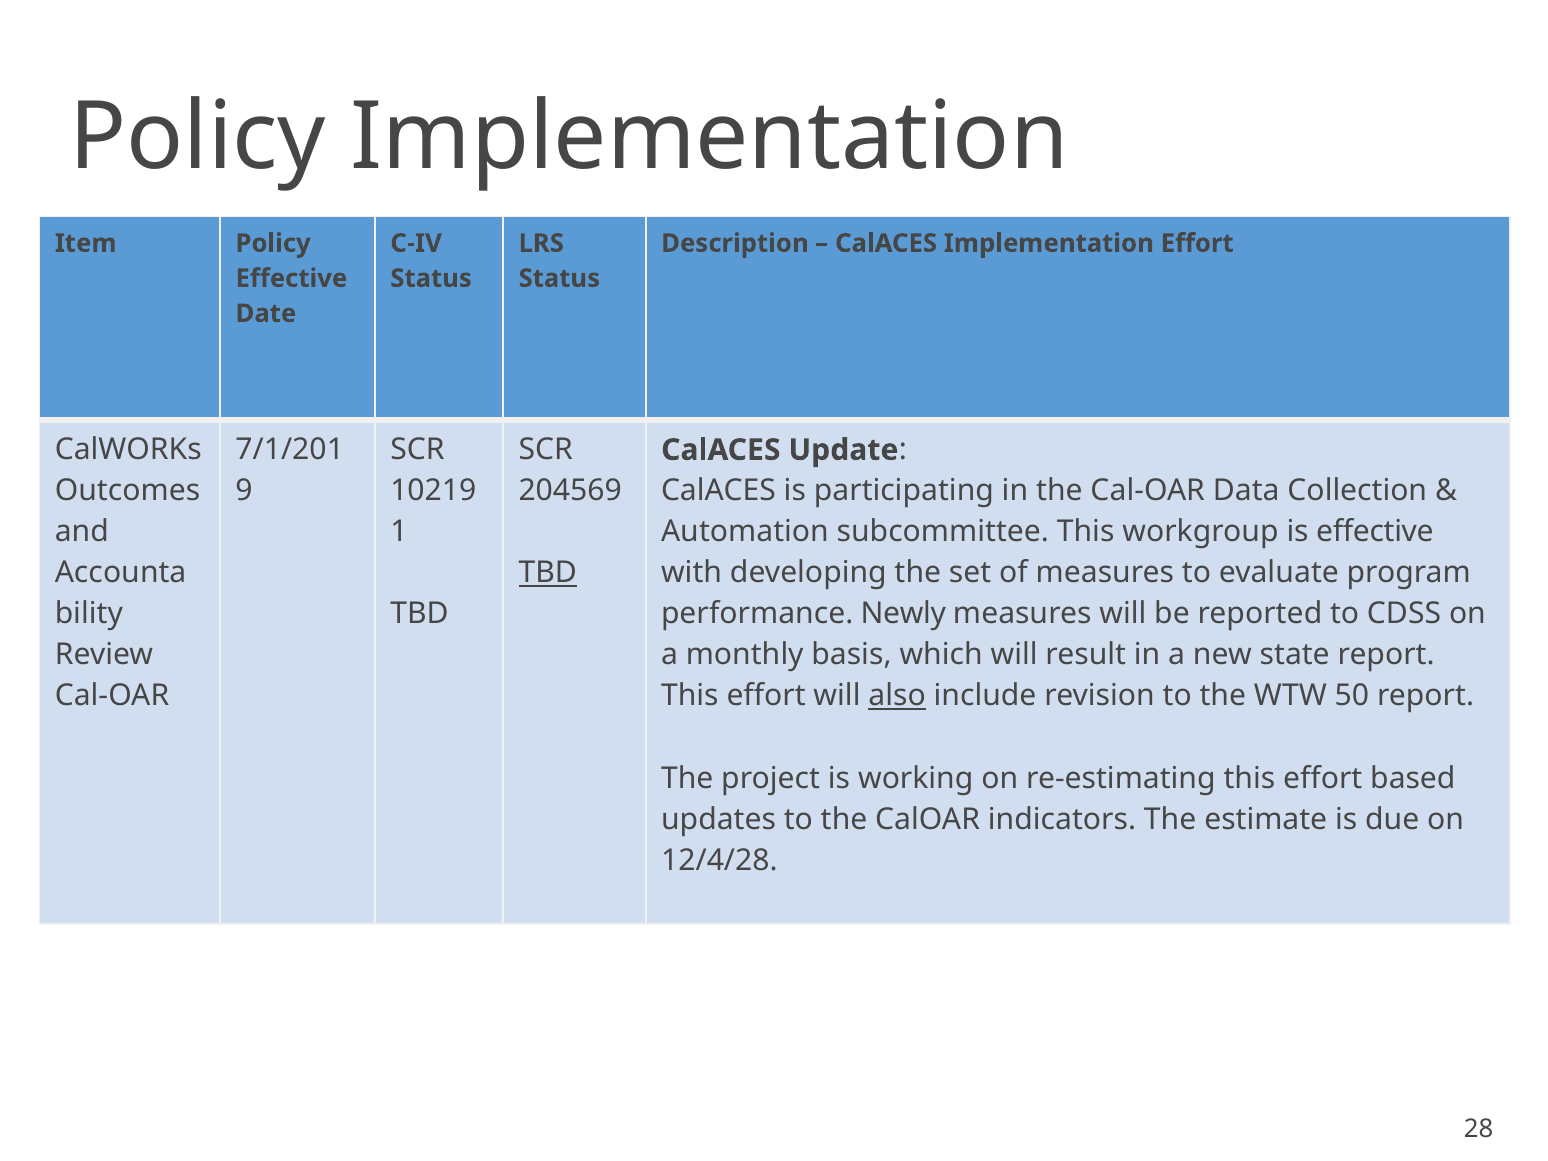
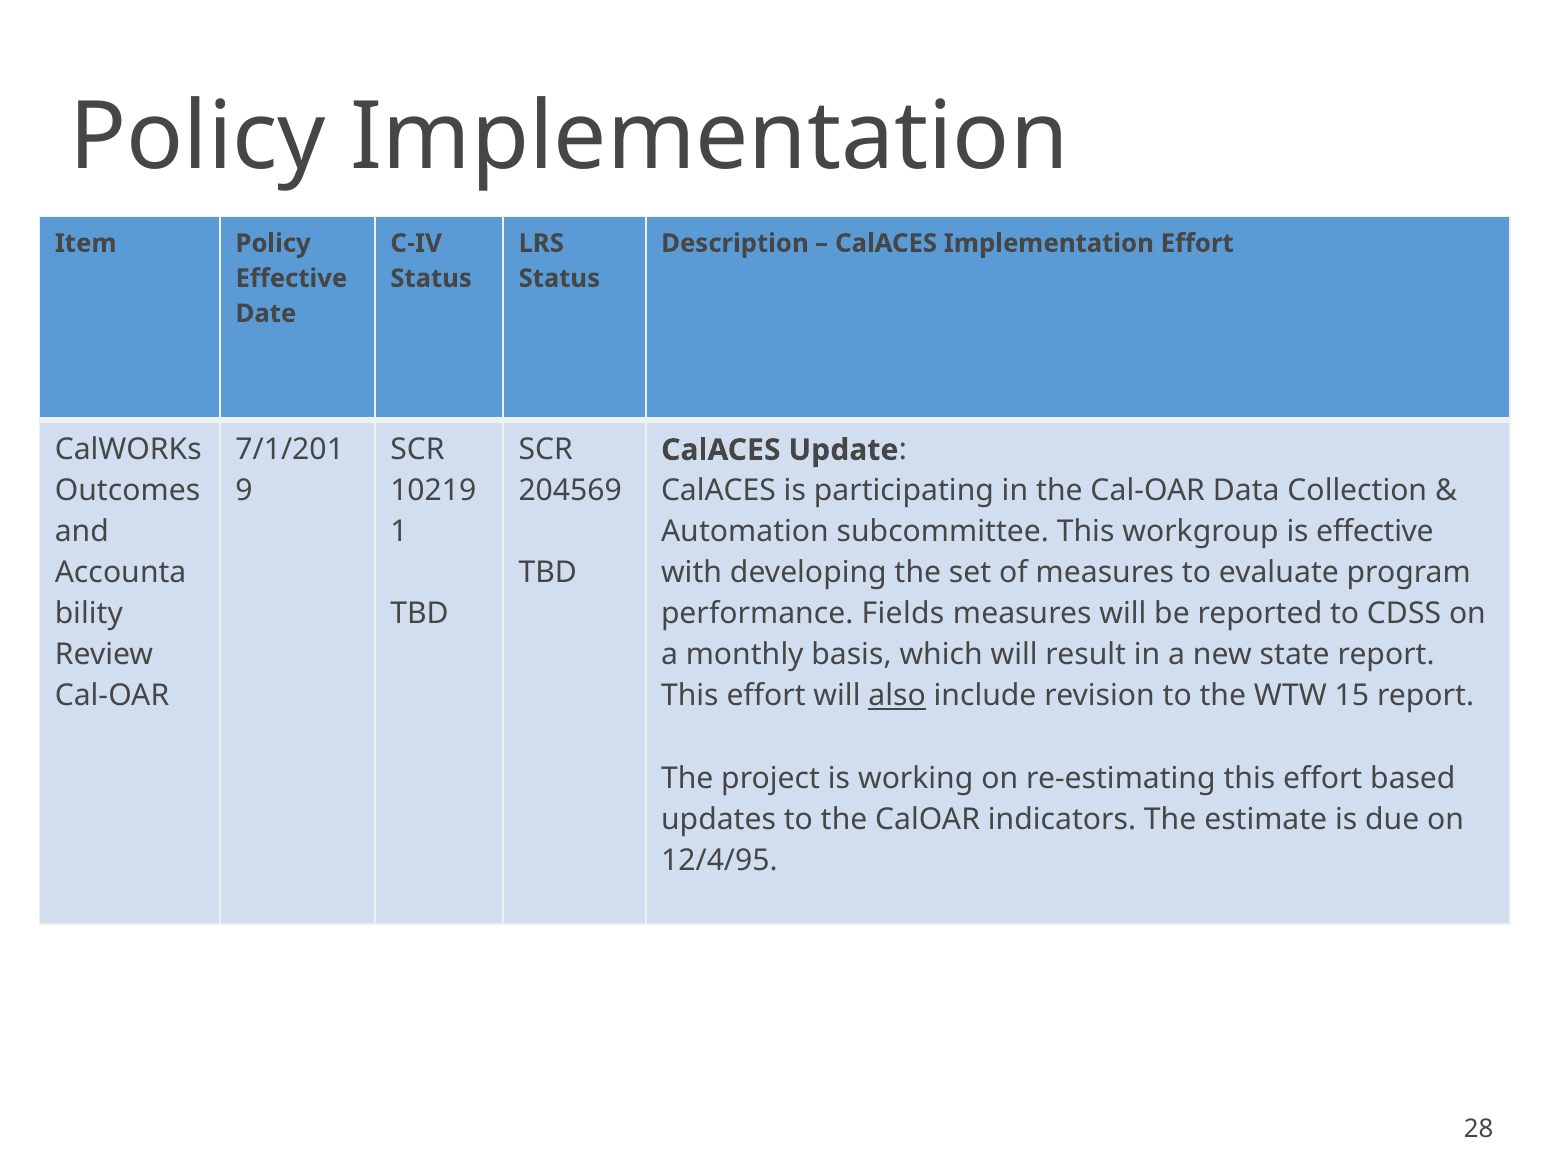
TBD underline: present -> none (548, 573)
Newly: Newly -> Fields (903, 614)
50: 50 -> 15 (1352, 696)
12/4/28: 12/4/28 -> 12/4/95 (719, 860)
